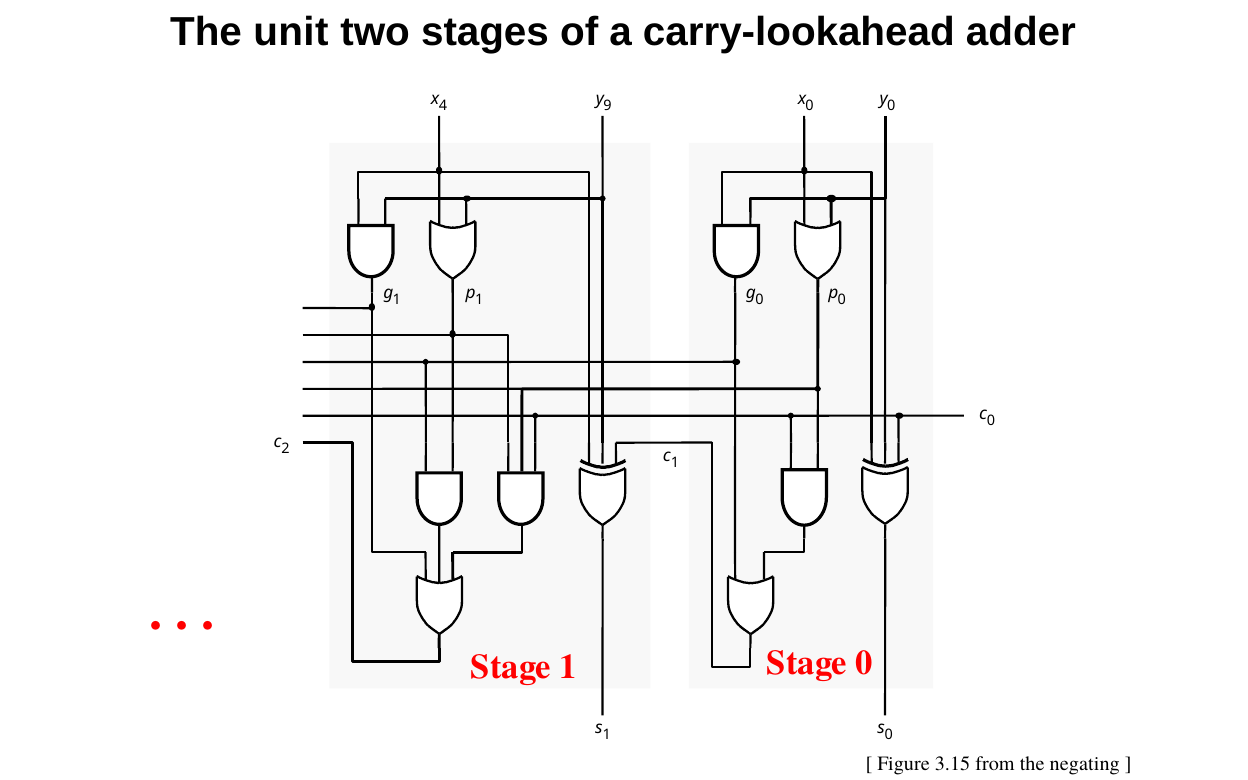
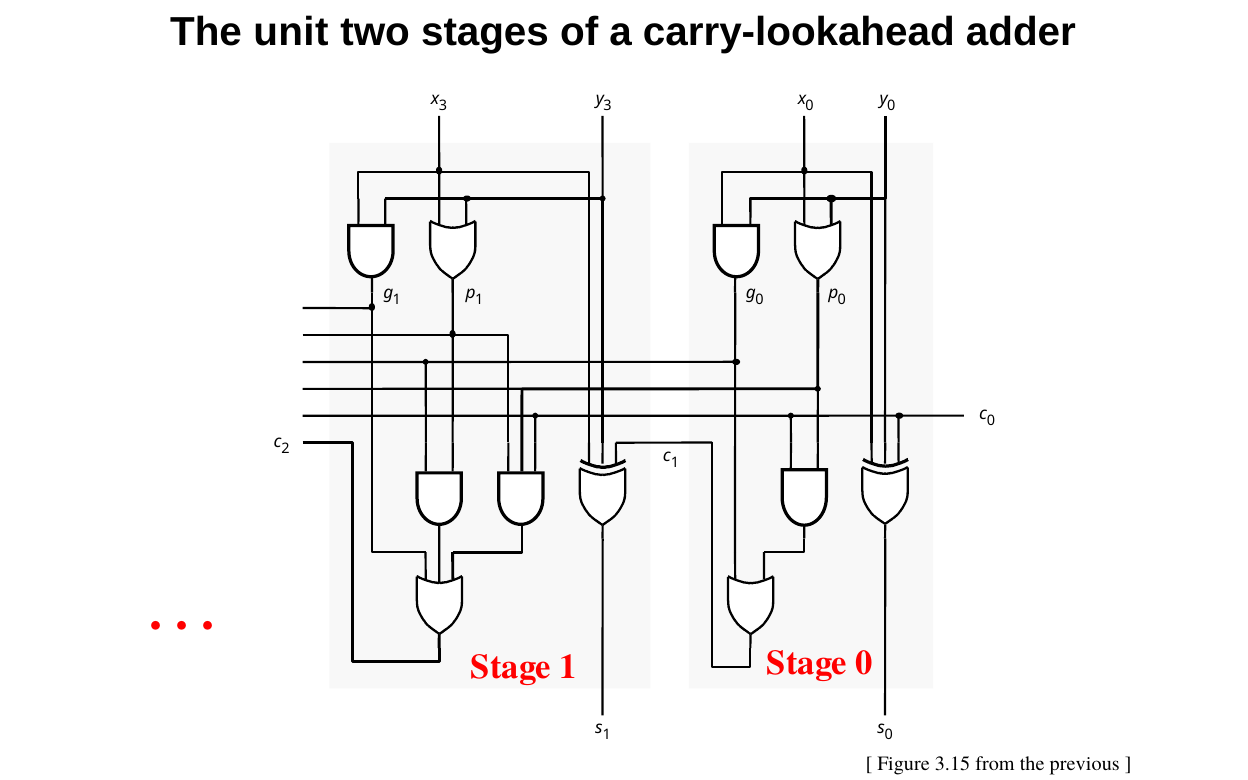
x 4: 4 -> 3 (443, 106)
y 9: 9 -> 3 (608, 106)
negating: negating -> previous (1085, 764)
